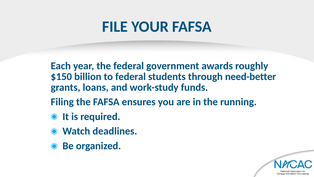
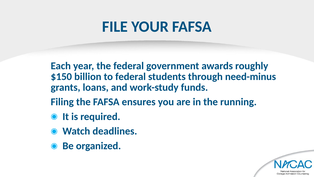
need-better: need-better -> need-minus (251, 76)
